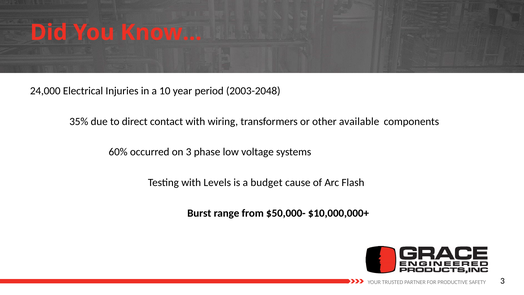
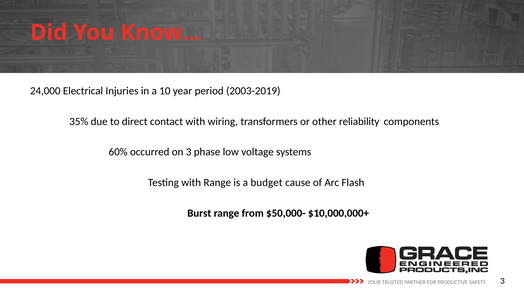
2003-2048: 2003-2048 -> 2003-2019 (253, 91)
available: available -> reliability (359, 121)
with Levels: Levels -> Range (217, 182)
